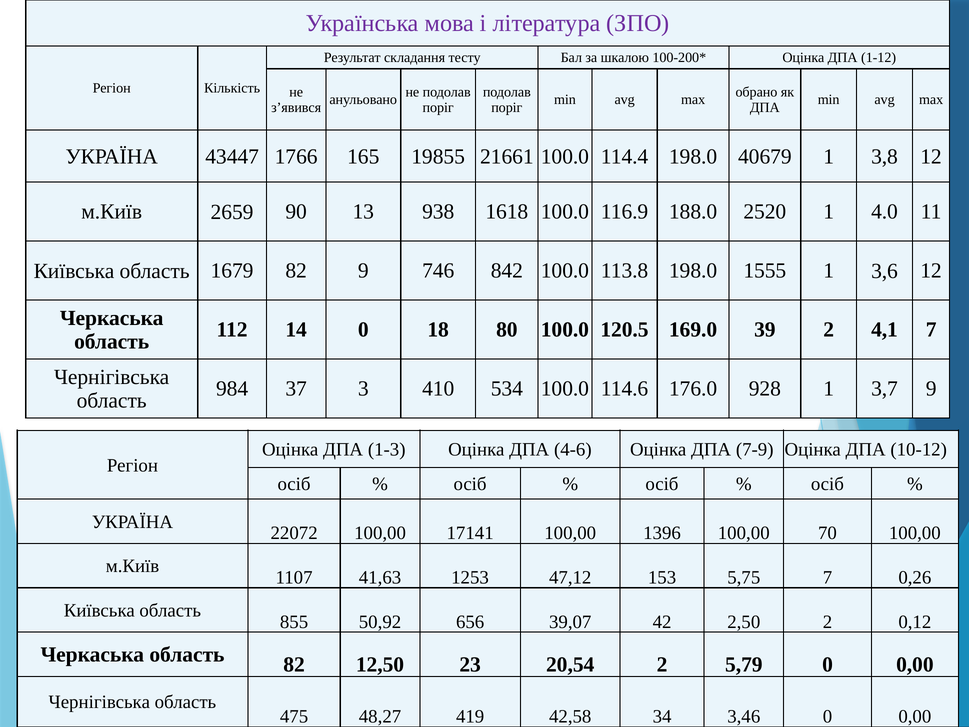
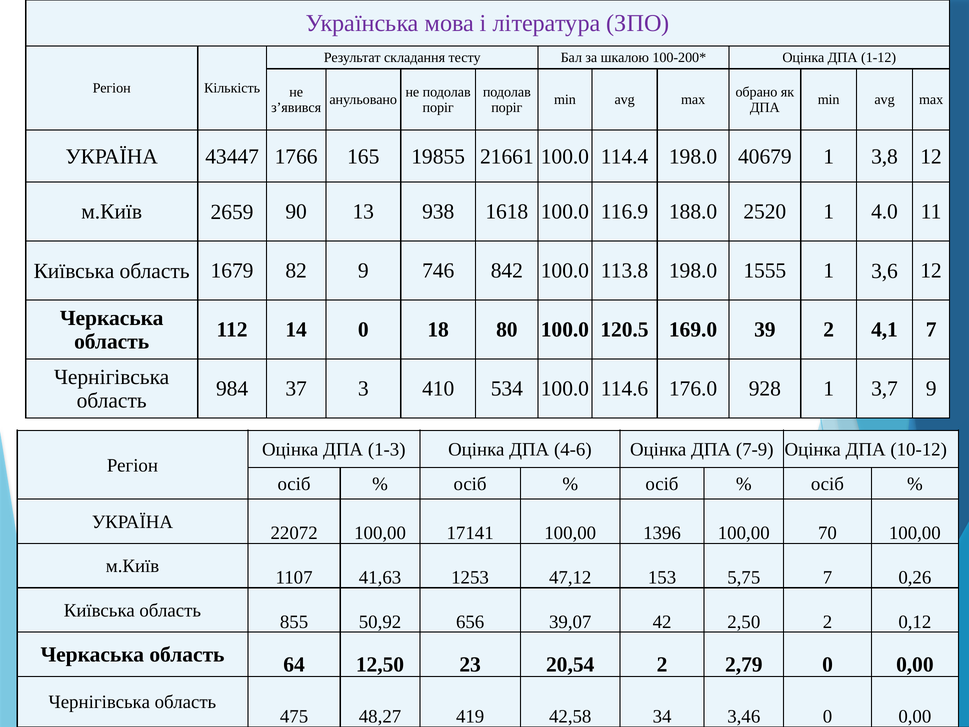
область 82: 82 -> 64 (294, 664)
5,79: 5,79 -> 2,79 (744, 664)
